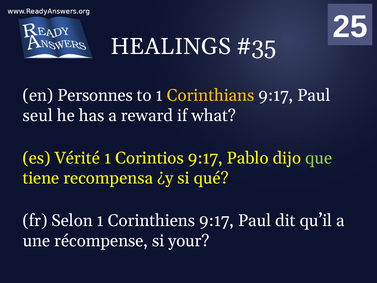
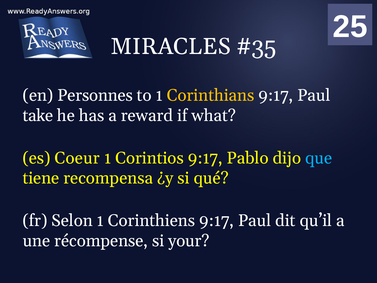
HEALINGS: HEALINGS -> MIRACLES (171, 47)
seul: seul -> take (38, 115)
Vérité: Vérité -> Coeur (77, 158)
que colour: light green -> light blue (319, 158)
